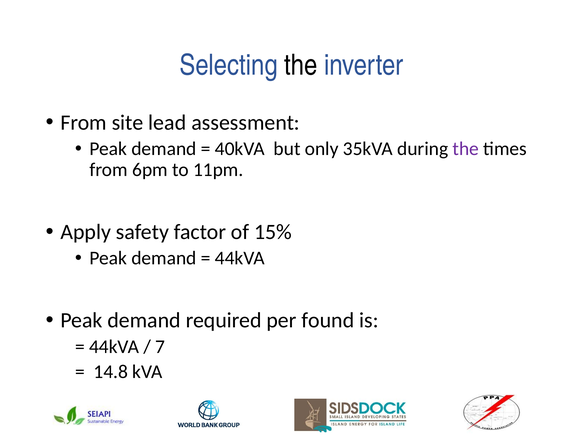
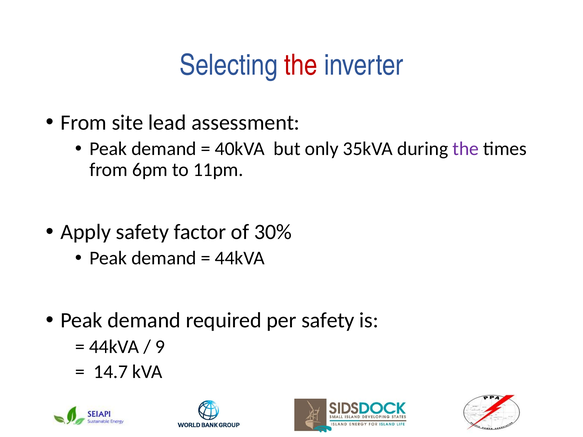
the colour: black -> red (301, 65)
15%: 15% -> 30% (273, 232)
per found: found -> safety (328, 320)
7: 7 -> 9 (160, 347)
14.8: 14.8 -> 14.7 (111, 372)
